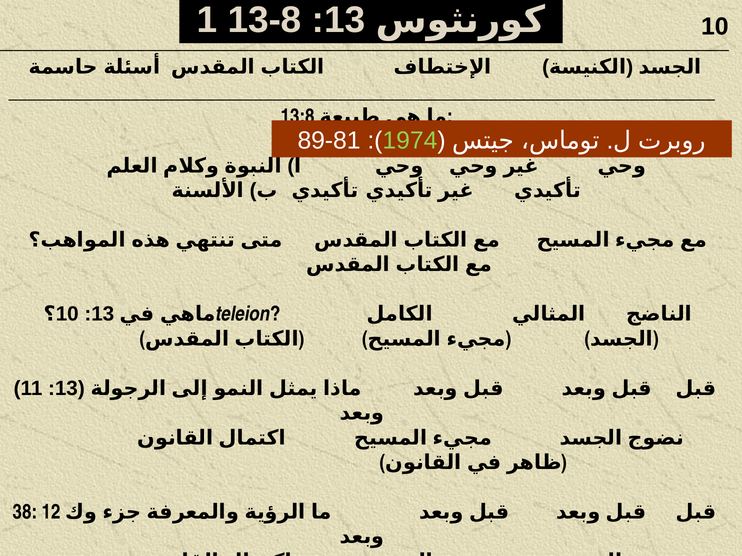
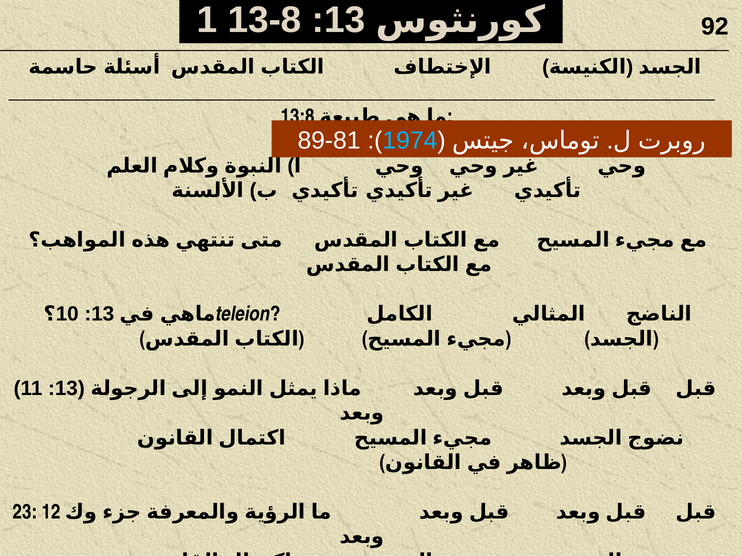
13 10: 10 -> 92 (715, 26)
1974 colour: light green -> light blue (410, 141)
38: 38 -> 23 (25, 512)
